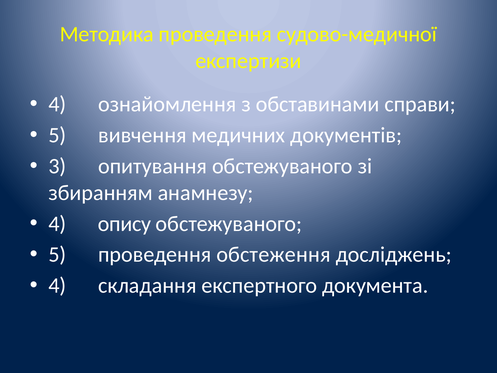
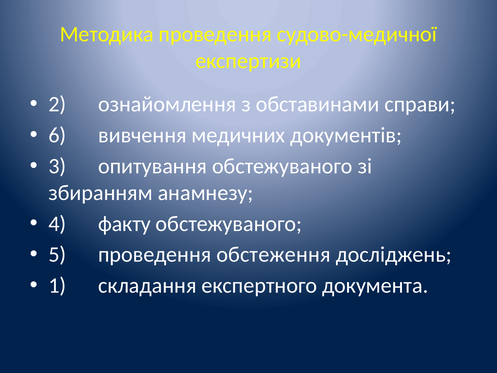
4: 4 -> 2 (57, 104)
5: 5 -> 6 (57, 135)
опису: опису -> факту (124, 224)
4: 4 -> 1 (57, 285)
